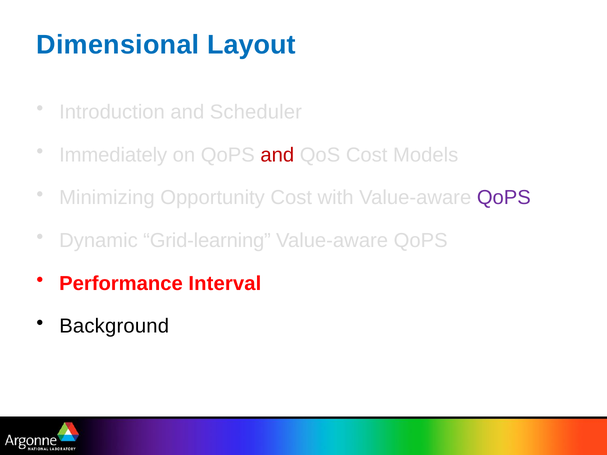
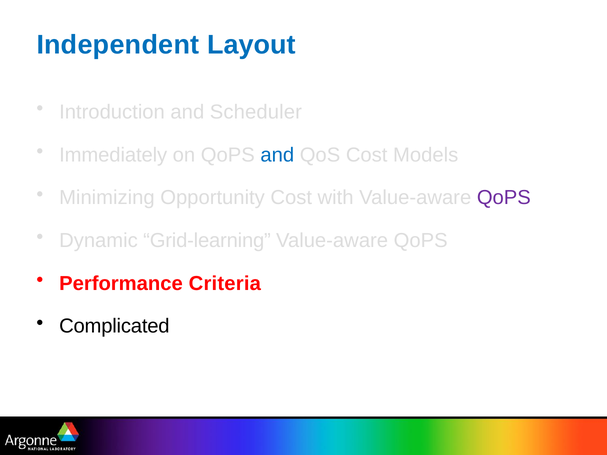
Dimensional: Dimensional -> Independent (118, 45)
and colour: red -> blue (277, 155)
Interval: Interval -> Criteria (225, 284)
Background: Background -> Complicated (114, 326)
